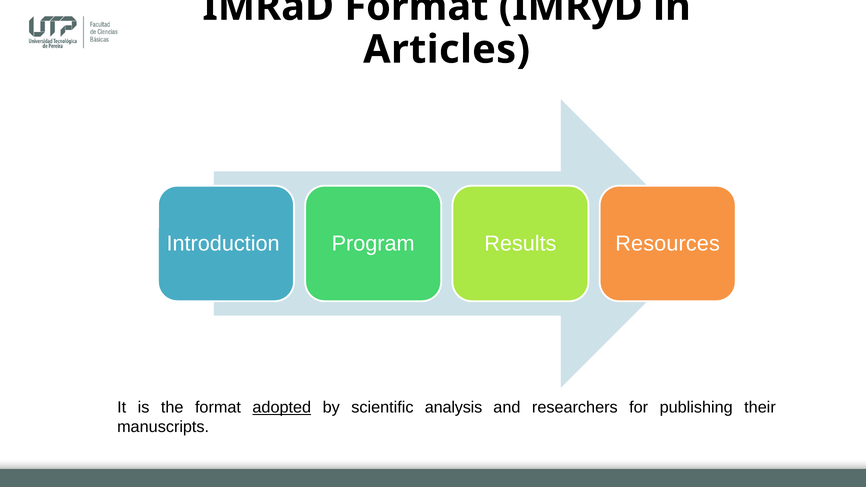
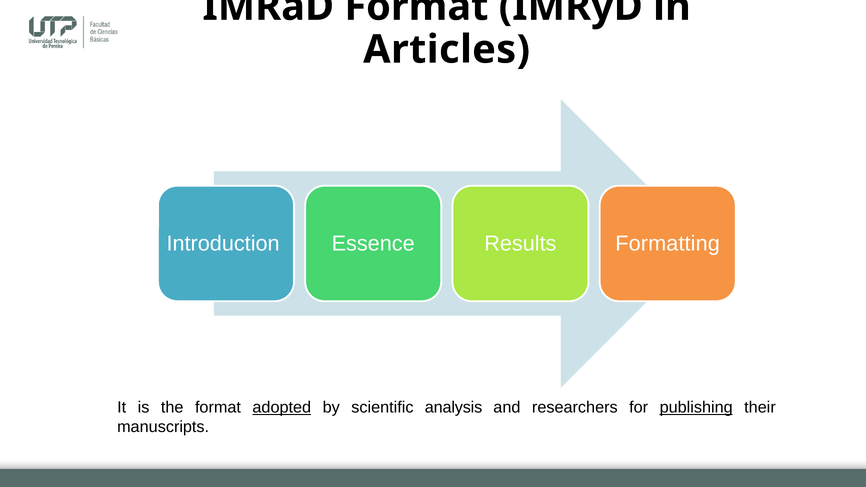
Program: Program -> Essence (373, 243)
Resources: Resources -> Formatting (668, 243)
publishing underline: none -> present (696, 408)
